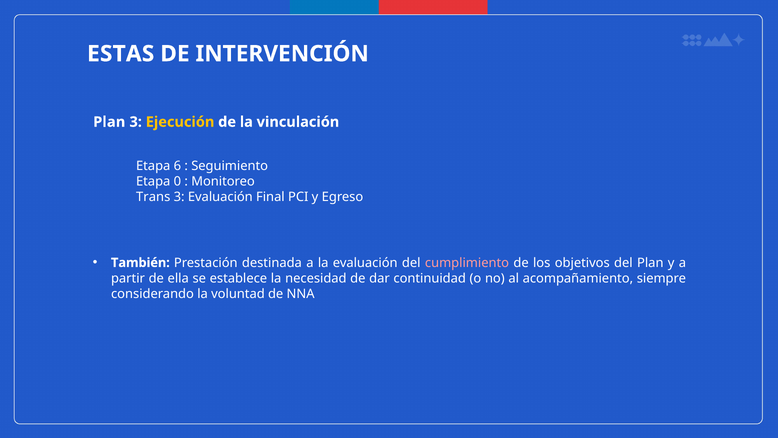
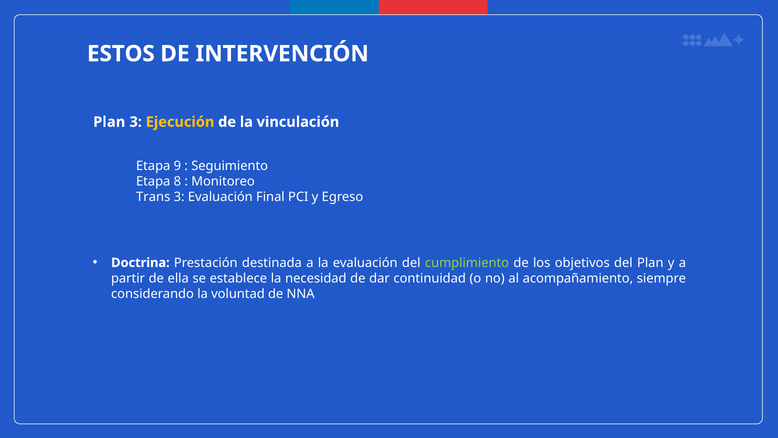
ESTAS: ESTAS -> ESTOS (121, 54)
6: 6 -> 9 (177, 166)
0: 0 -> 8 (177, 181)
También: También -> Doctrina (140, 263)
cumplimiento colour: pink -> light green (467, 263)
